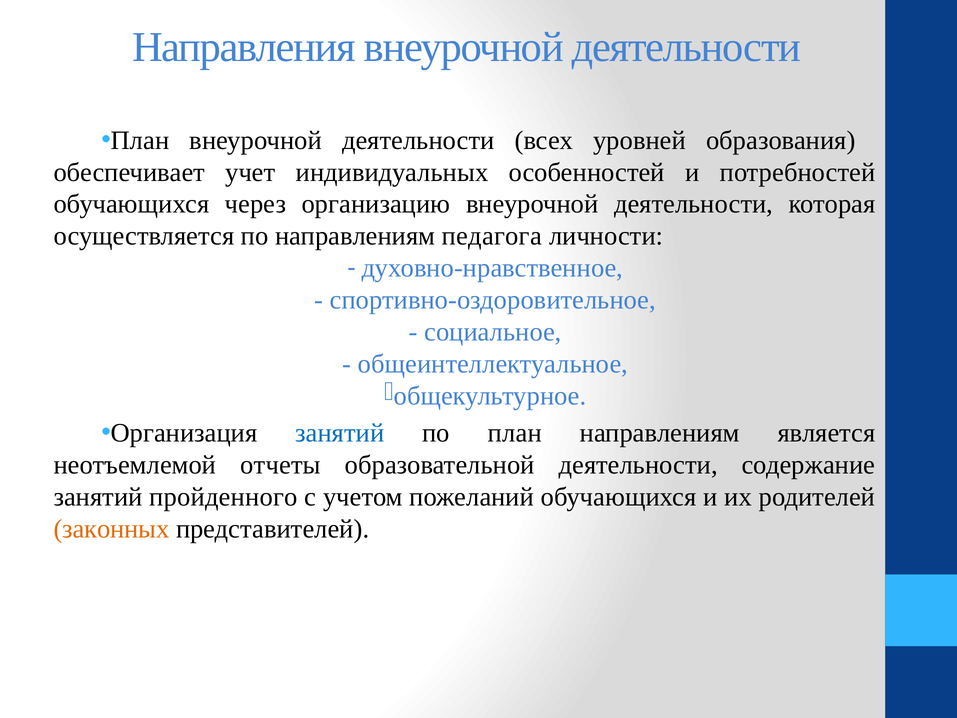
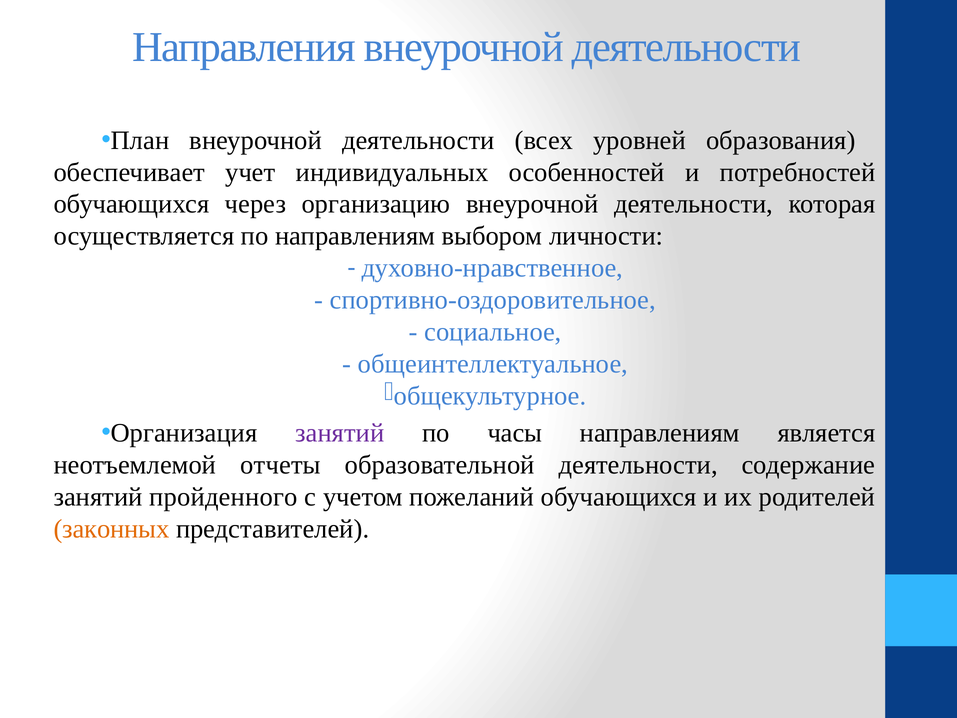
педагога: педагога -> выбором (492, 236)
занятий colour: blue -> purple (340, 433)
по план: план -> часы (515, 433)
